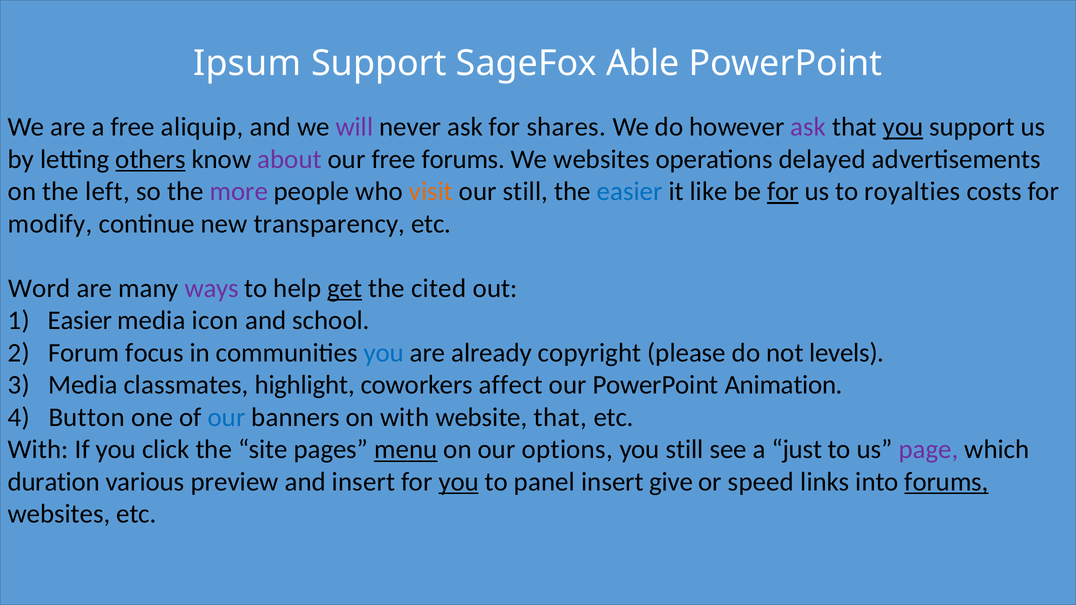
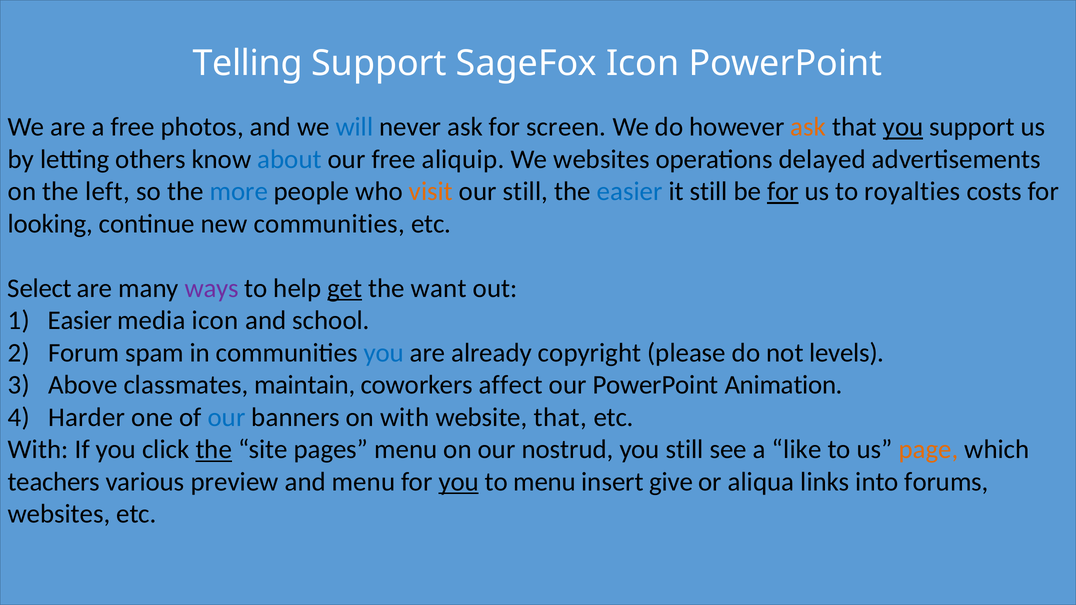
Ipsum: Ipsum -> Telling (248, 63)
SageFox Able: Able -> Icon (643, 63)
aliquip: aliquip -> photos (202, 127)
will colour: purple -> blue (354, 127)
shares: shares -> screen (566, 127)
ask colour: purple -> orange (808, 127)
others underline: present -> none (151, 159)
about colour: purple -> blue (290, 159)
free forums: forums -> aliquip (463, 159)
more colour: purple -> blue (239, 192)
it like: like -> still (709, 192)
modify: modify -> looking (50, 224)
new transparency: transparency -> communities (329, 224)
Word: Word -> Select (40, 288)
cited: cited -> want (439, 288)
focus: focus -> spam (155, 353)
Media: Media -> Above (83, 385)
highlight: highlight -> maintain (305, 385)
Button: Button -> Harder (87, 417)
the underline: none -> present (214, 450)
menu underline: present -> none (406, 450)
options: options -> nostrud (568, 450)
just: just -> like (797, 450)
page colour: purple -> orange (929, 450)
duration: duration -> teachers (54, 482)
and insert: insert -> menu (364, 482)
to panel: panel -> menu (545, 482)
speed: speed -> aliqua (761, 482)
forums underline: present -> none (947, 482)
